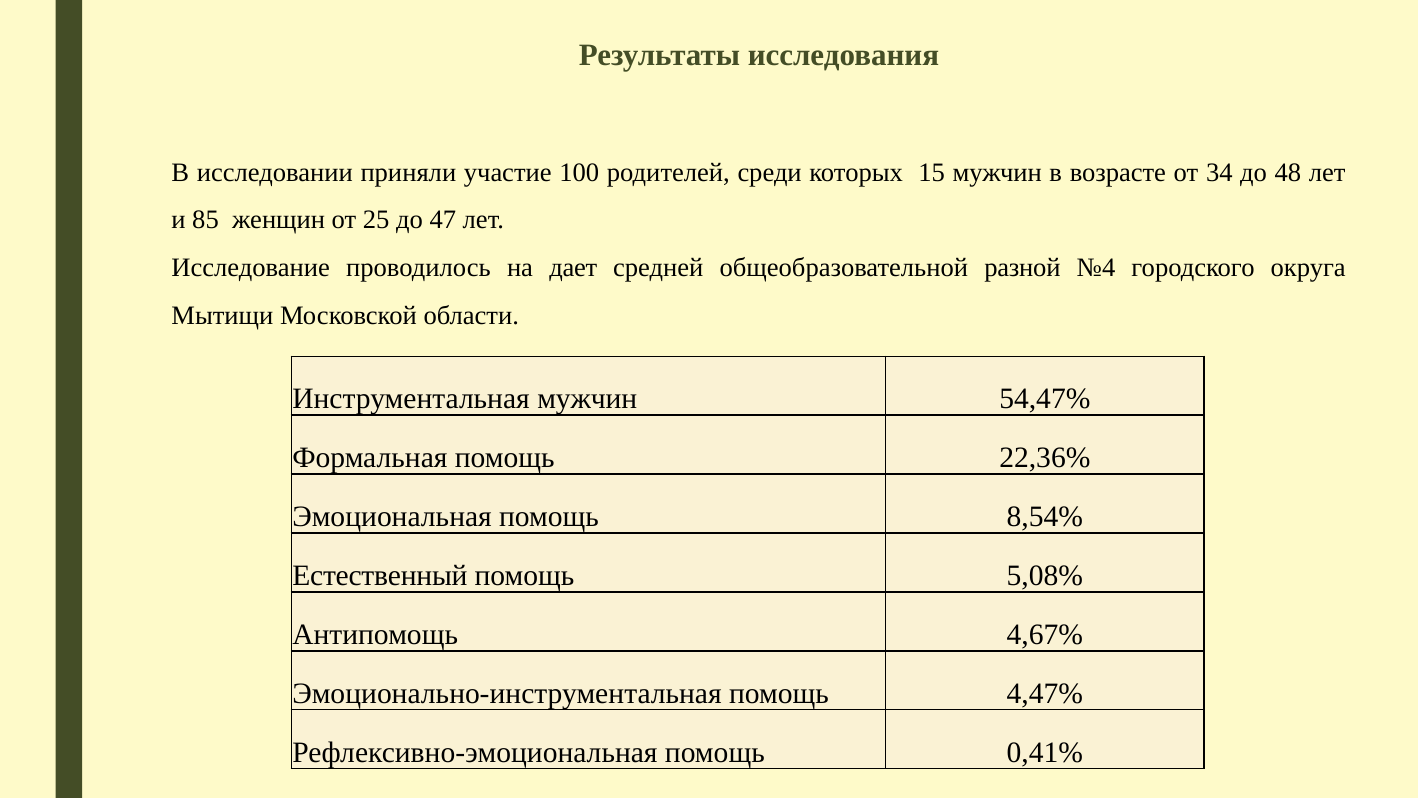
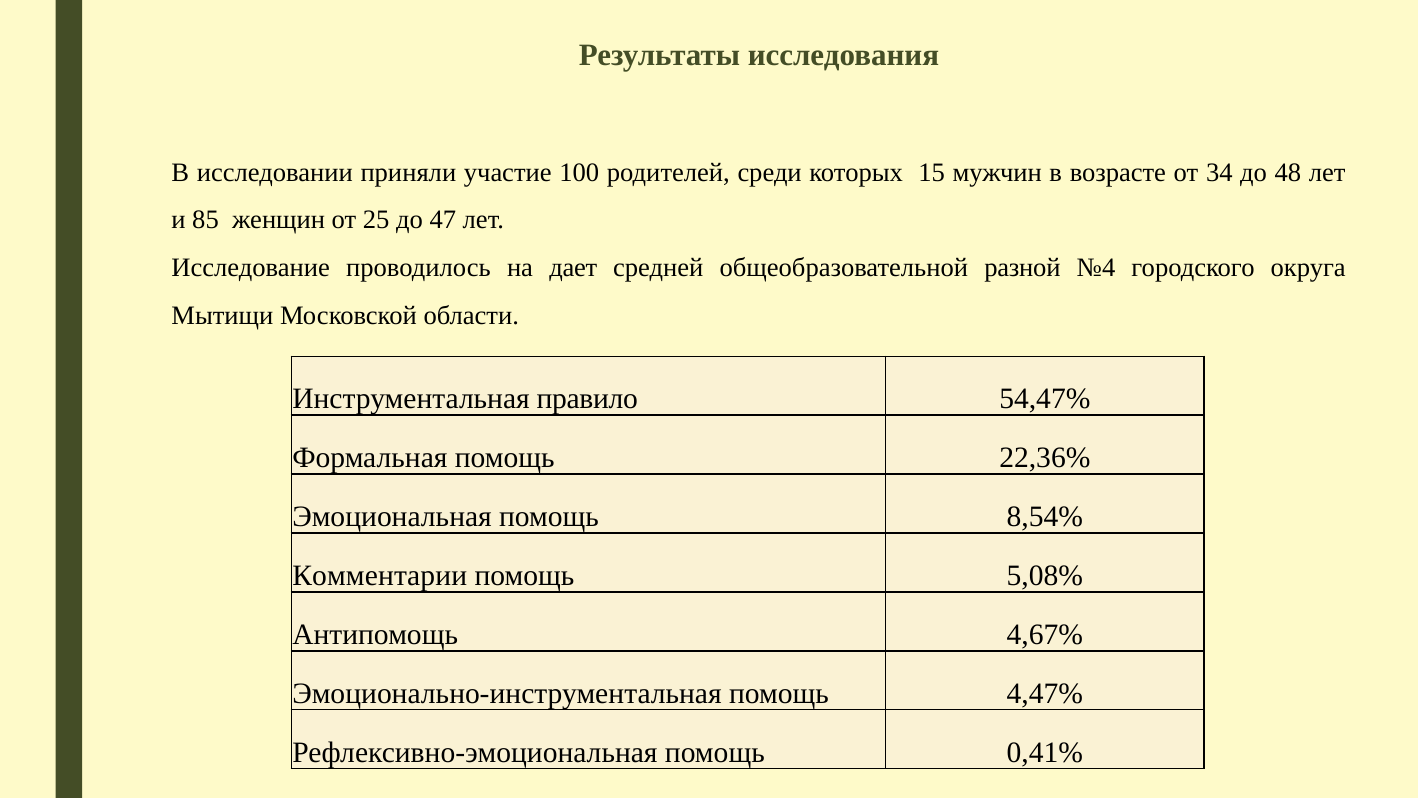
Инструментальная мужчин: мужчин -> правило (587, 399)
Естественный: Естественный -> Комментарии (380, 576)
